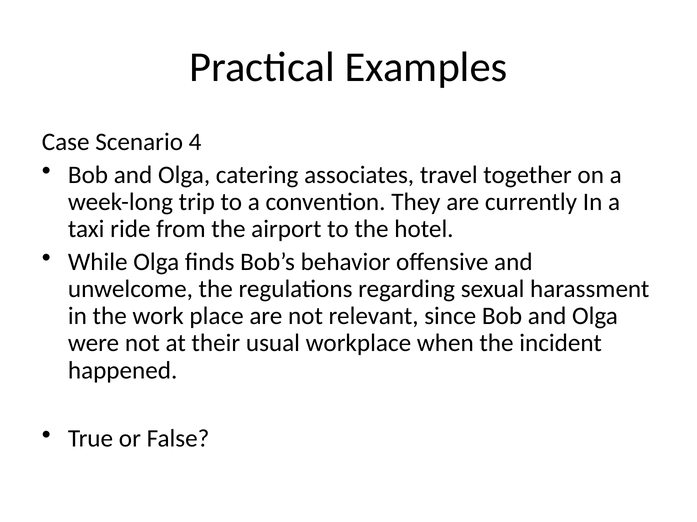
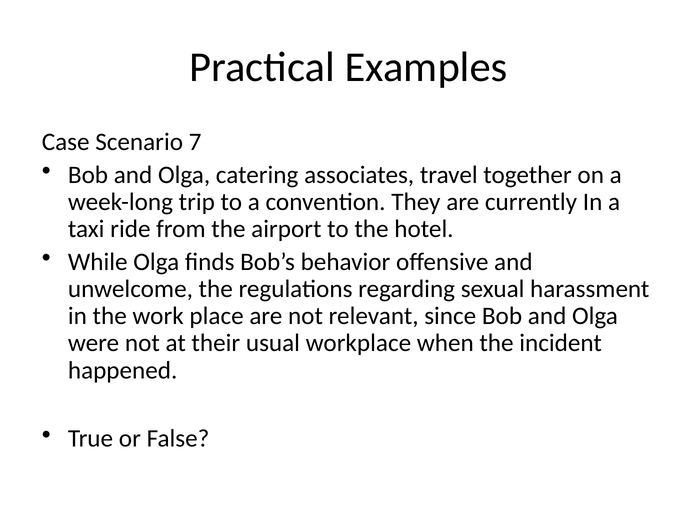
4: 4 -> 7 (195, 142)
